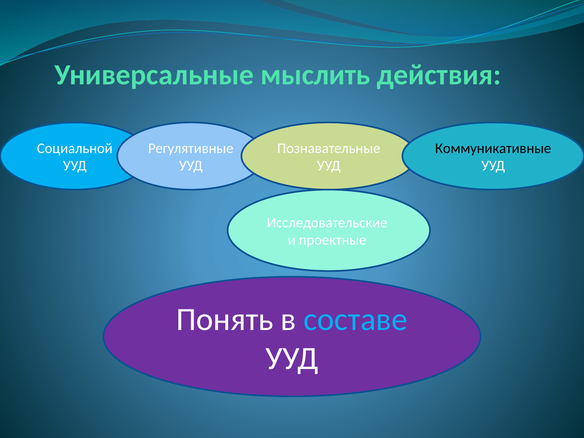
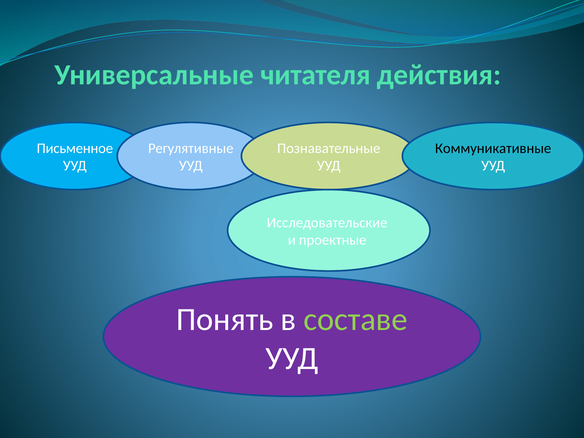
мыслить: мыслить -> читателя (316, 75)
Социальной: Социальной -> Письменное (75, 148)
составе colour: light blue -> light green (356, 319)
